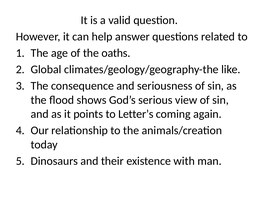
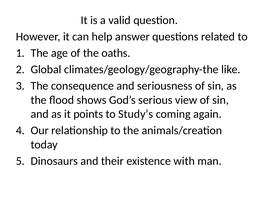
Letter’s: Letter’s -> Study’s (136, 114)
